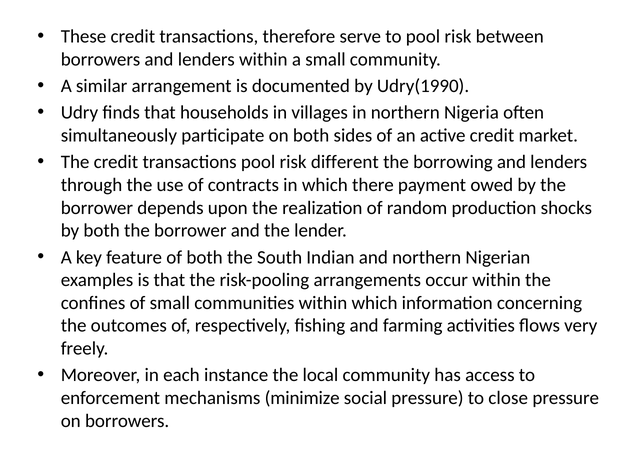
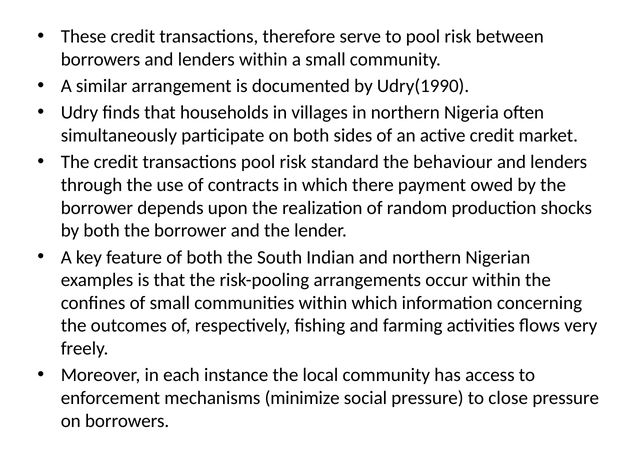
different: different -> standard (345, 162)
borrowing: borrowing -> behaviour (453, 162)
